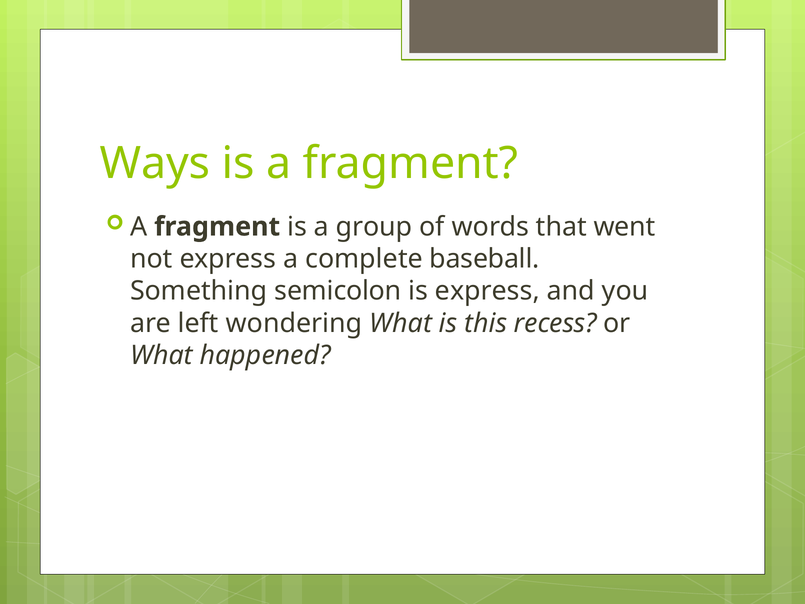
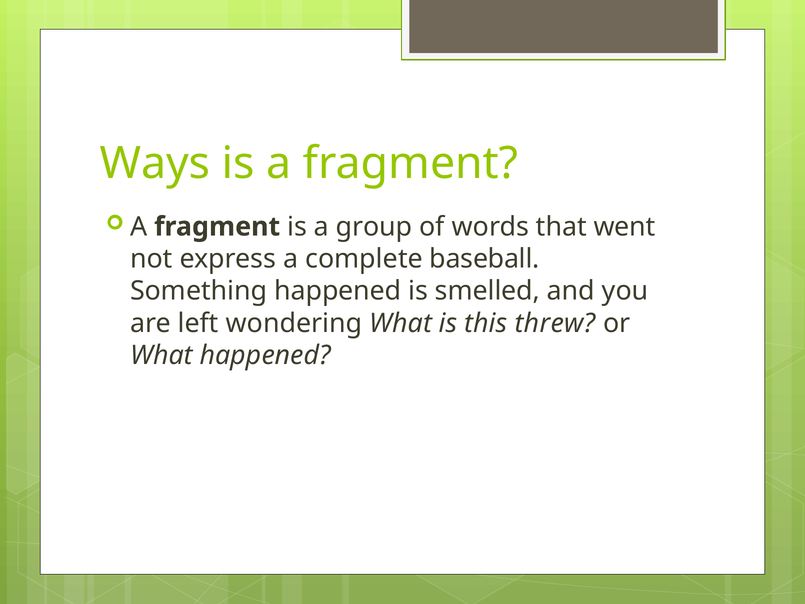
Something semicolon: semicolon -> happened (338, 291)
is express: express -> smelled (487, 291)
recess: recess -> threw (555, 323)
